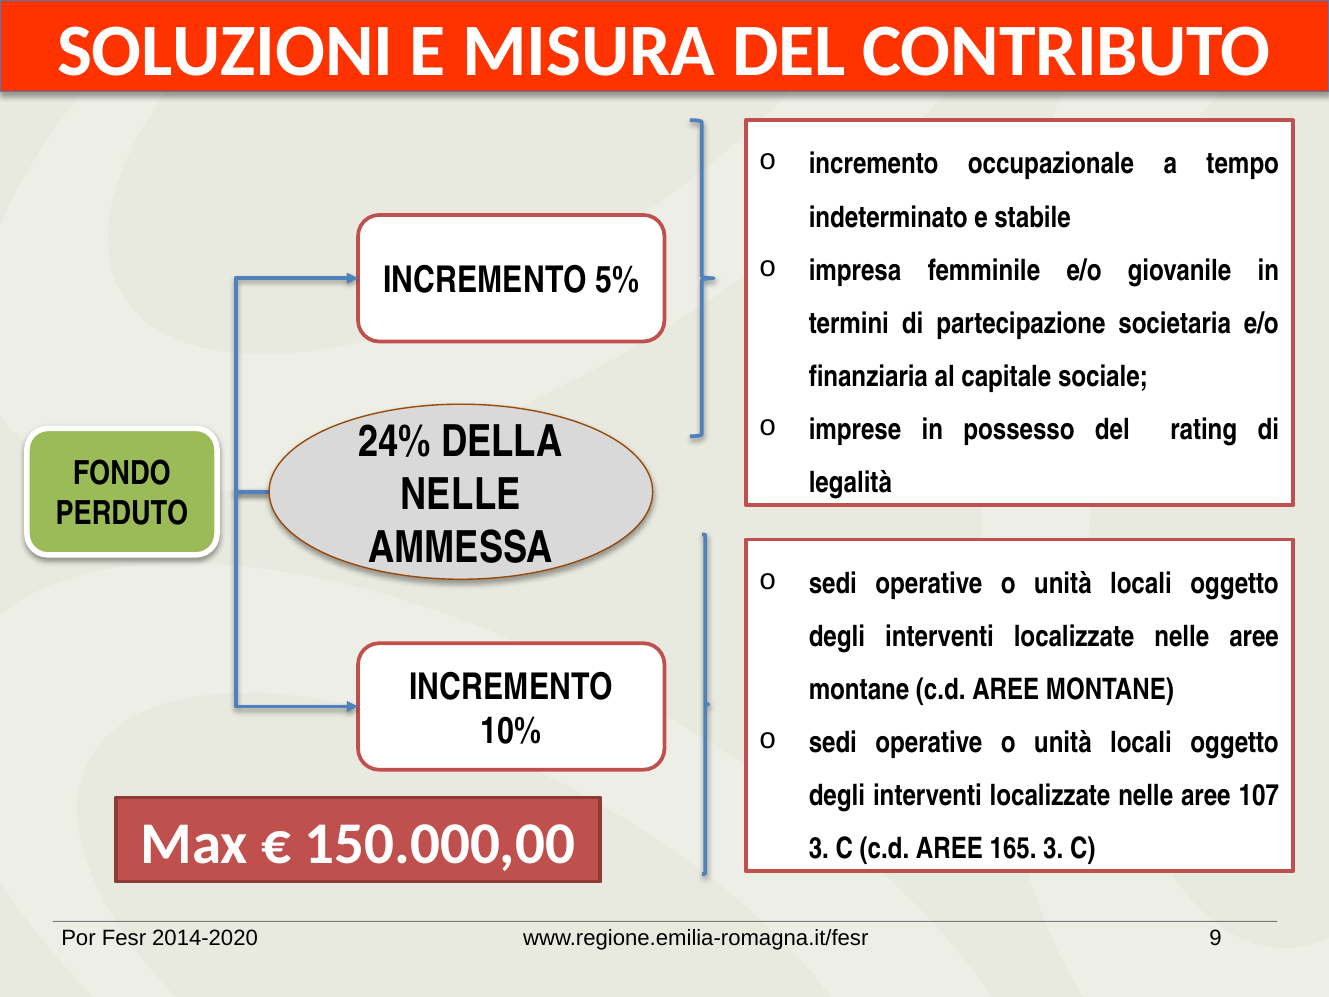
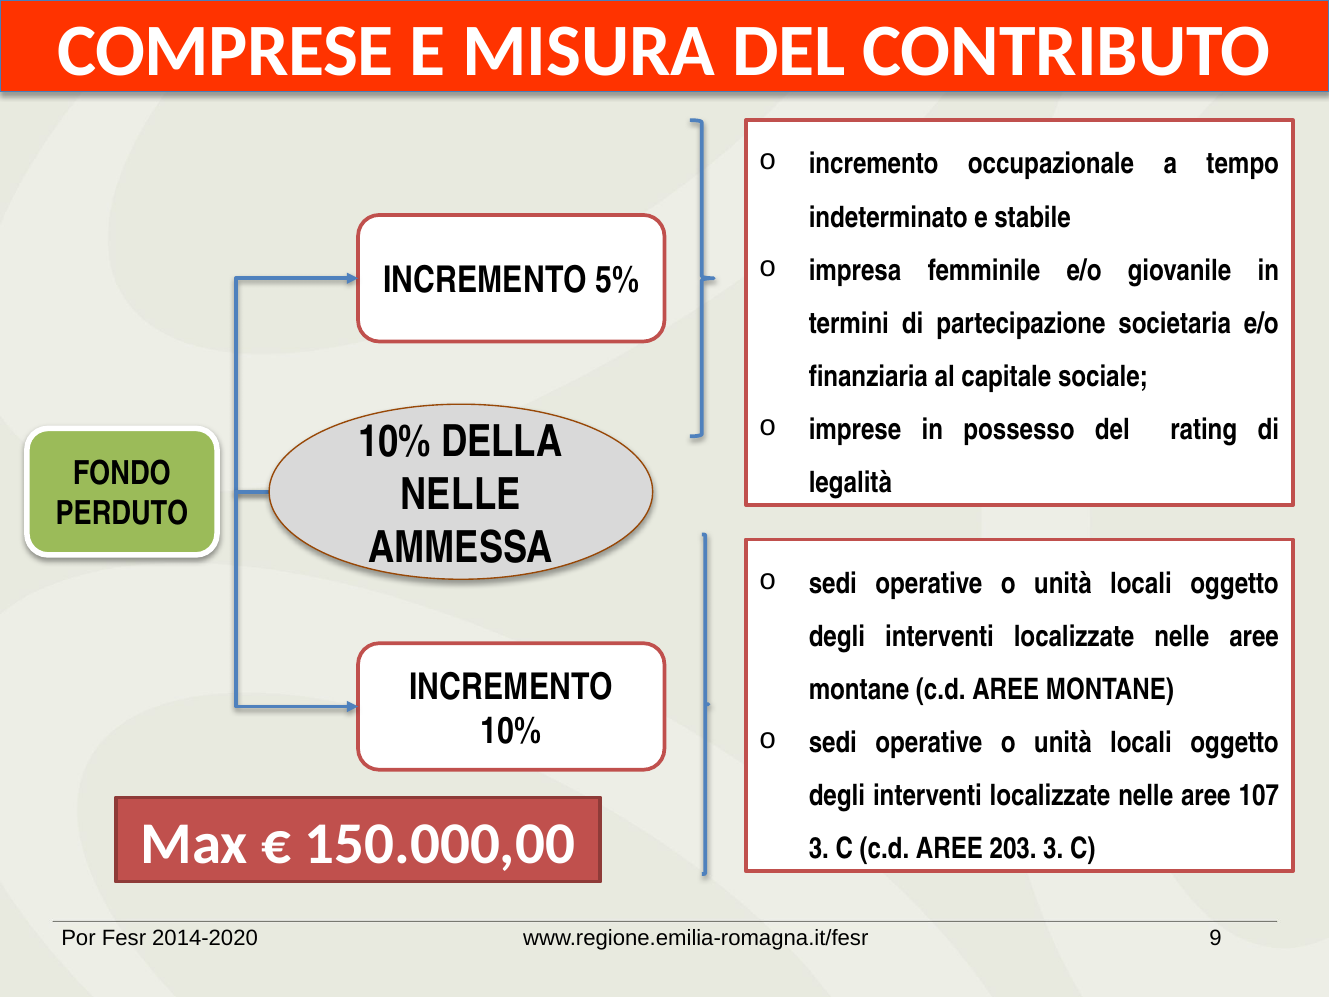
SOLUZIONI: SOLUZIONI -> COMPRESE (225, 51)
24%: 24% -> 10% (395, 442)
165: 165 -> 203 (1013, 849)
